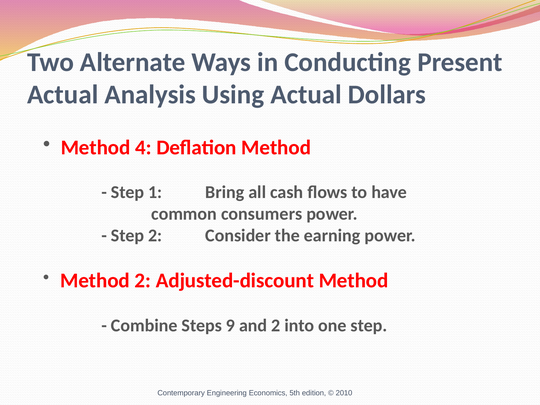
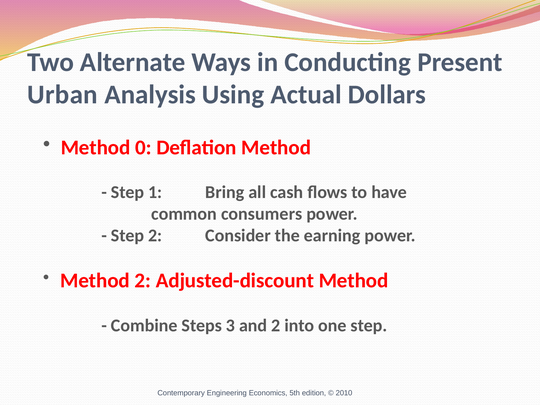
Actual: Actual -> Urban (63, 95)
4: 4 -> 0 (143, 148)
9: 9 -> 3 (230, 326)
